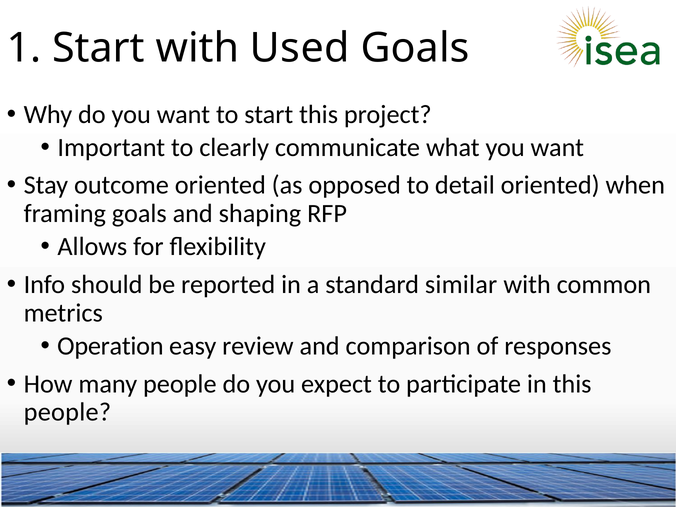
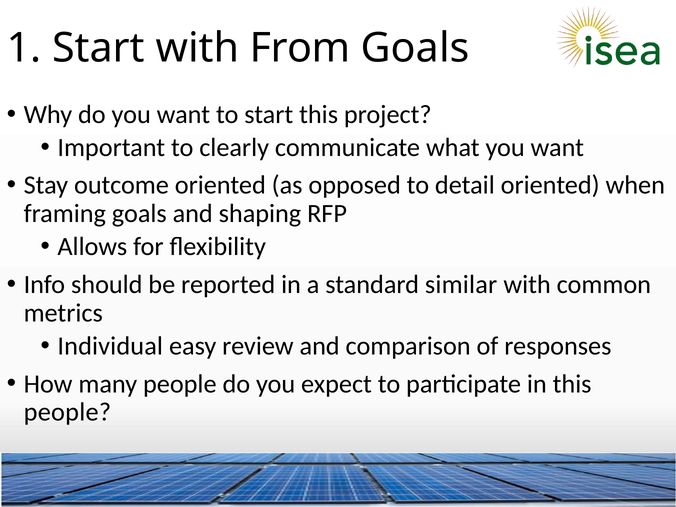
Used: Used -> From (300, 48)
Operation: Operation -> Individual (110, 346)
